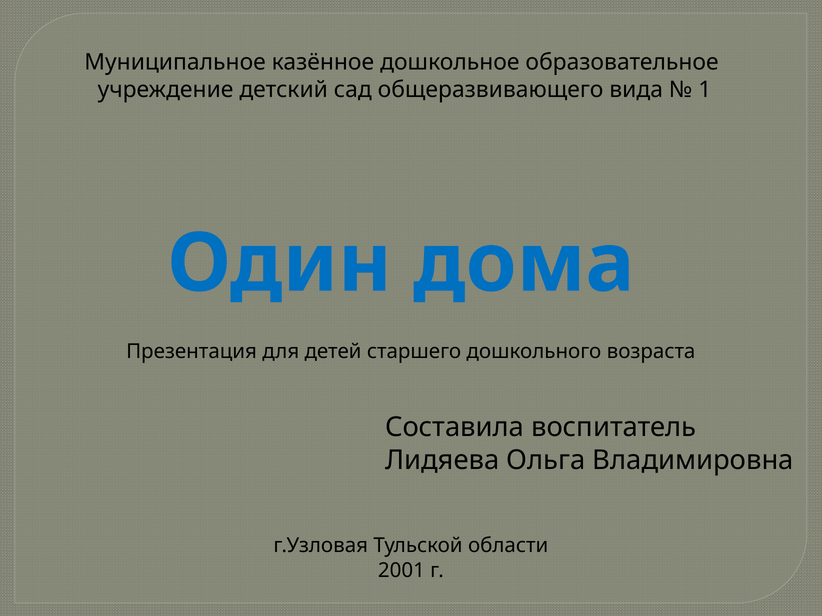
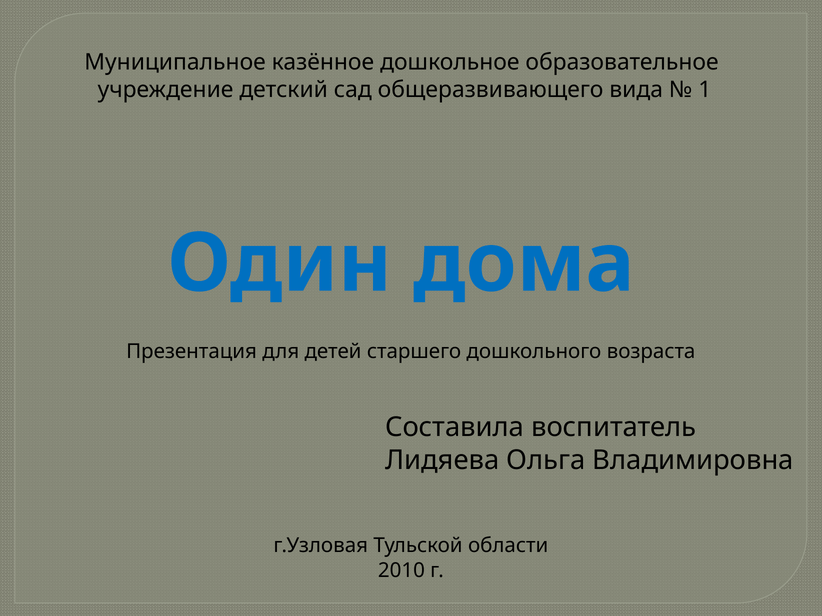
2001: 2001 -> 2010 (401, 571)
